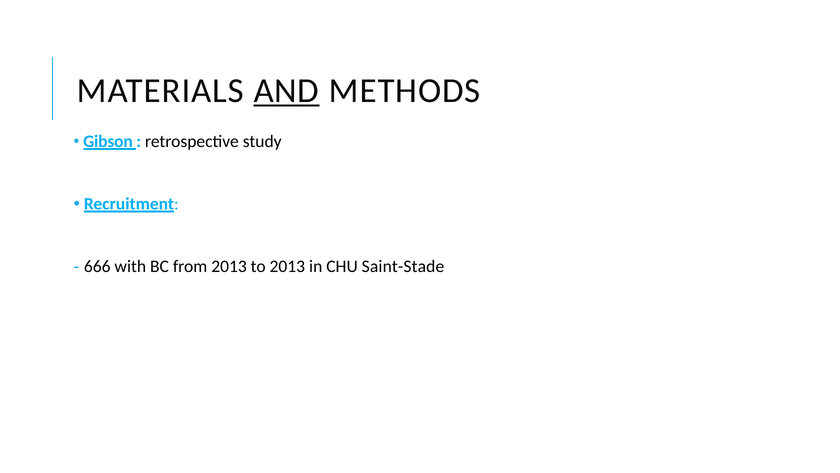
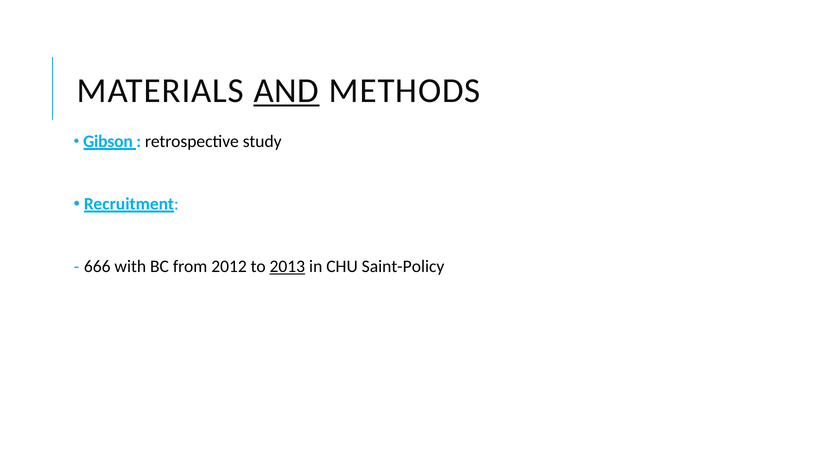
from 2013: 2013 -> 2012 (229, 266)
2013 underline: none -> present (287, 266)
Saint-Stade: Saint-Stade -> Saint-Policy (403, 266)
